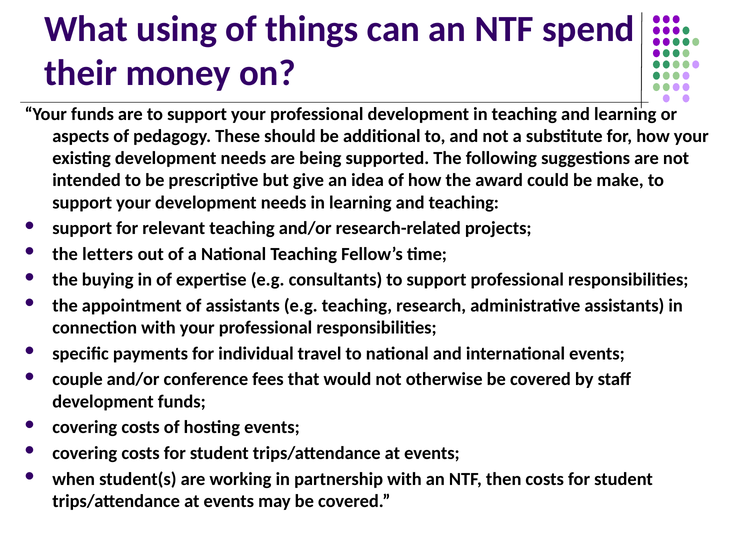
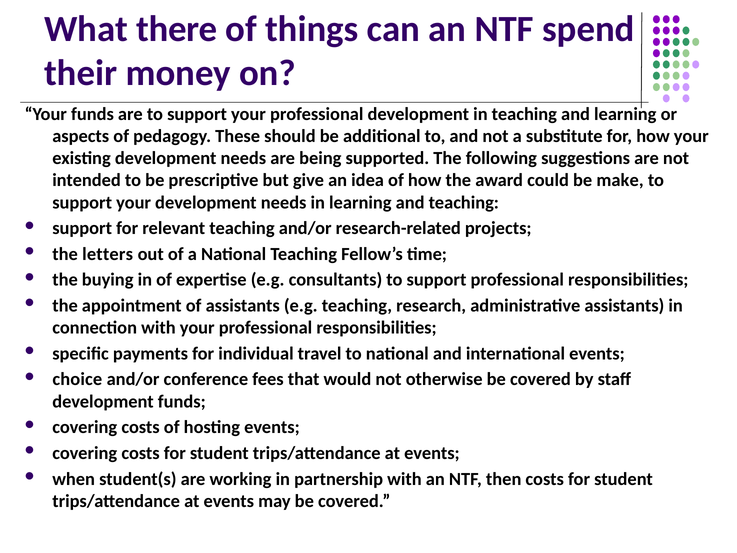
using: using -> there (177, 29)
couple: couple -> choice (77, 379)
